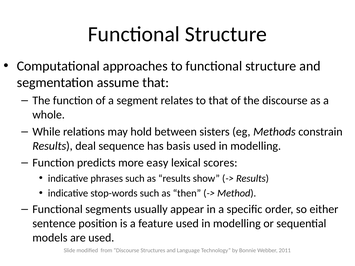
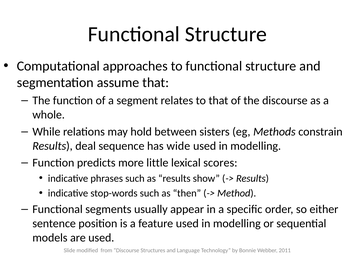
basis: basis -> wide (178, 146)
easy: easy -> little (157, 163)
